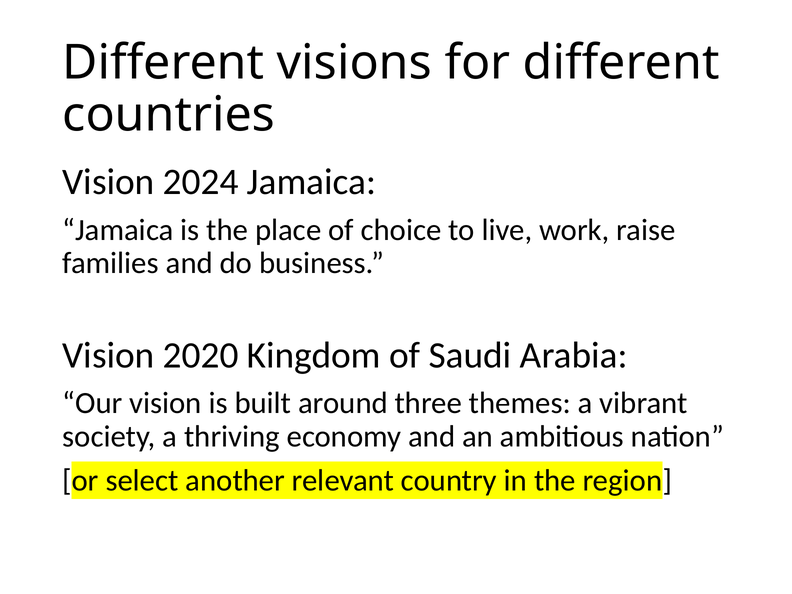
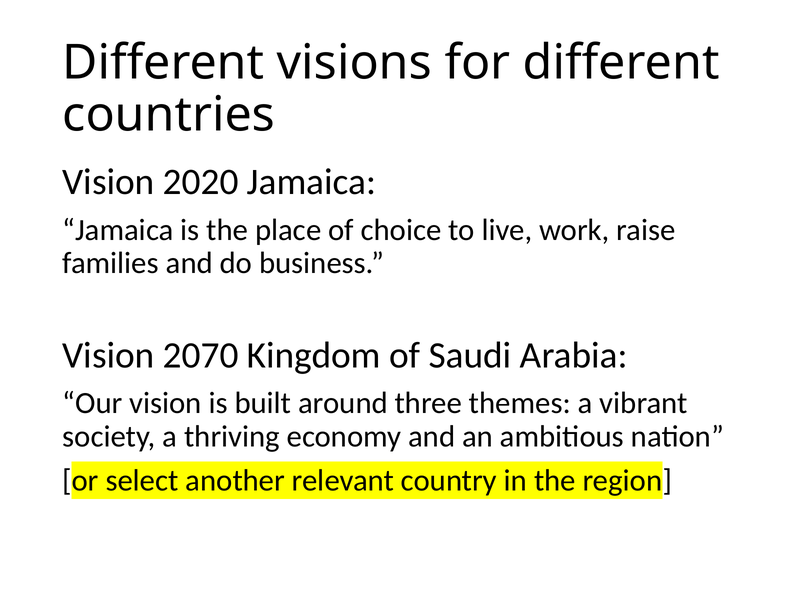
2024: 2024 -> 2020 (201, 182)
2020: 2020 -> 2070 (201, 355)
